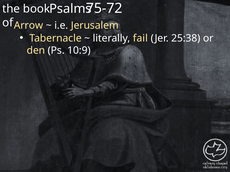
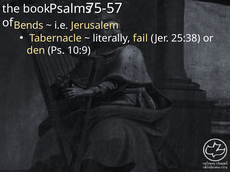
75-72: 75-72 -> 75-57 (104, 8)
Arrow: Arrow -> Bends (29, 25)
